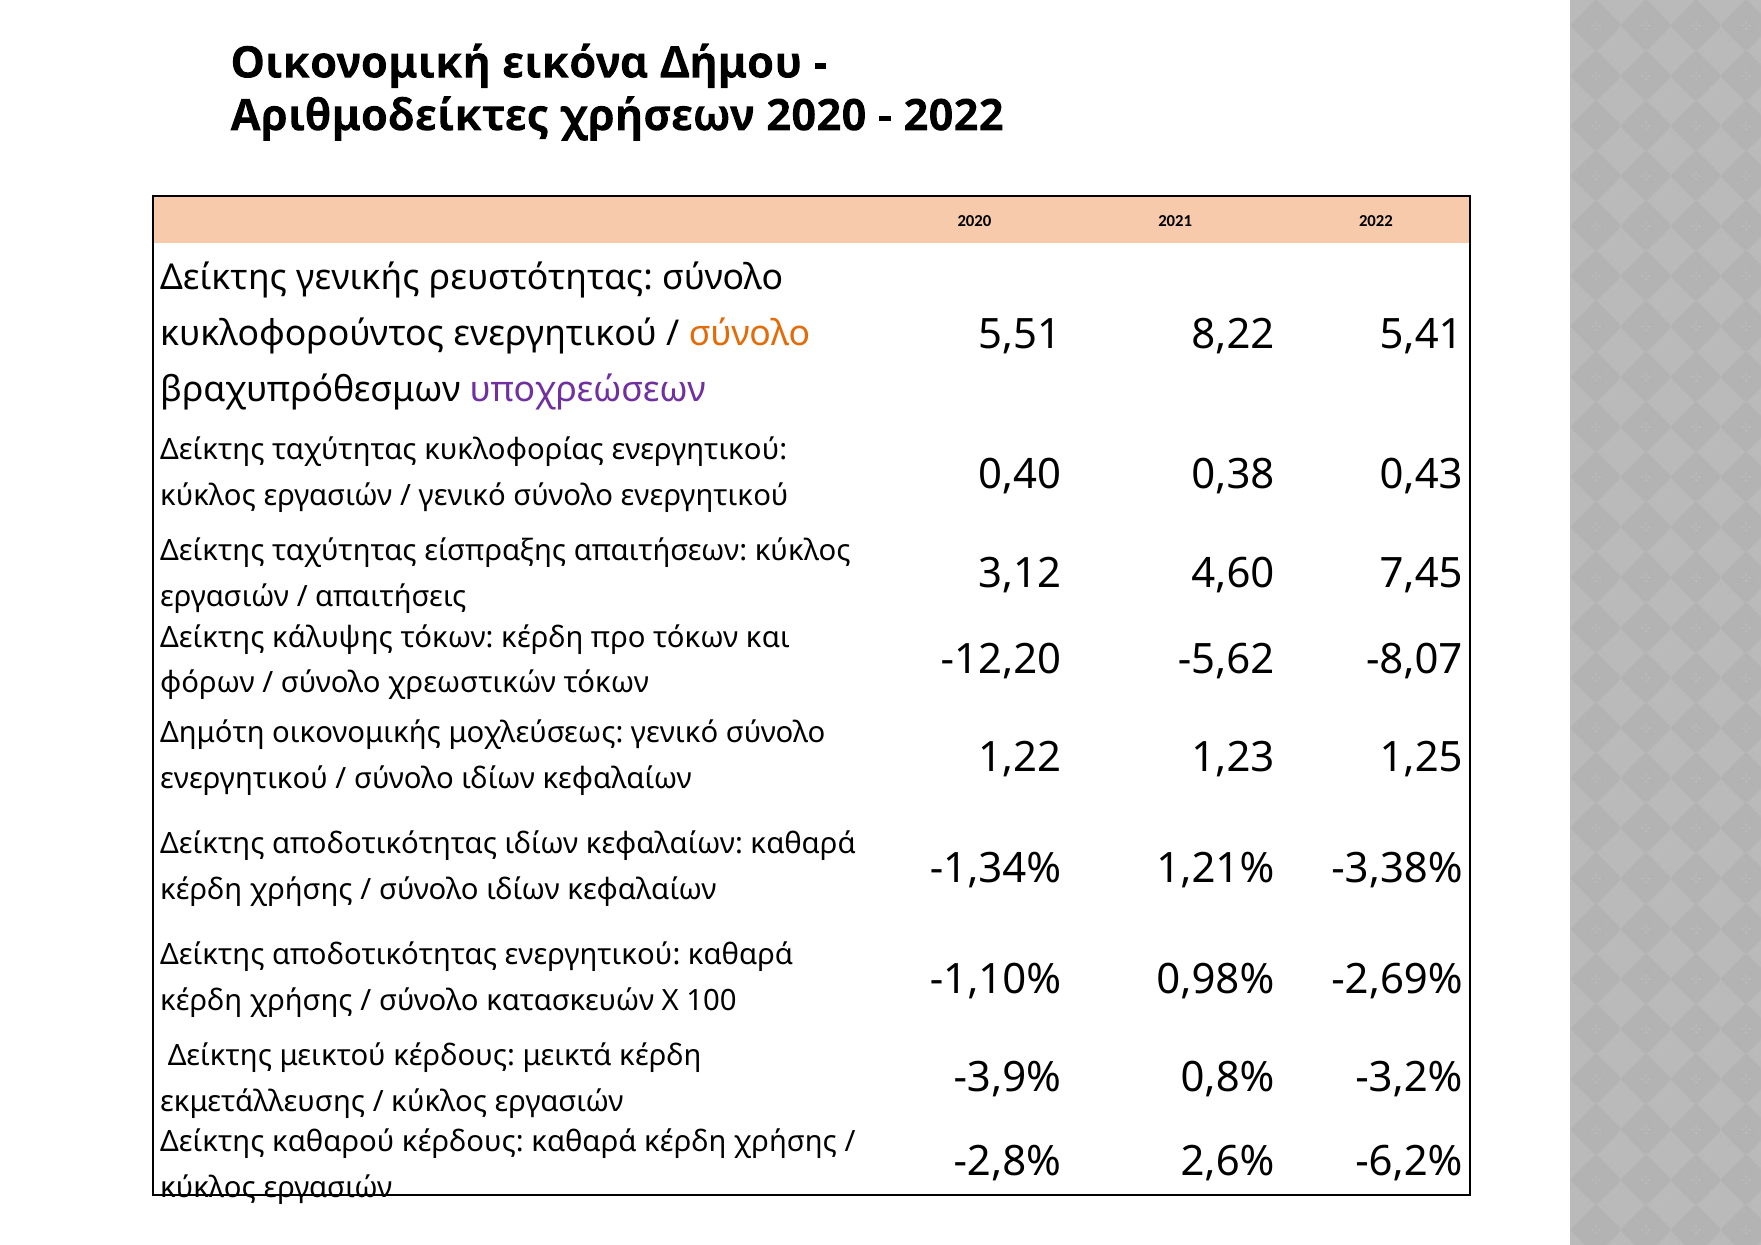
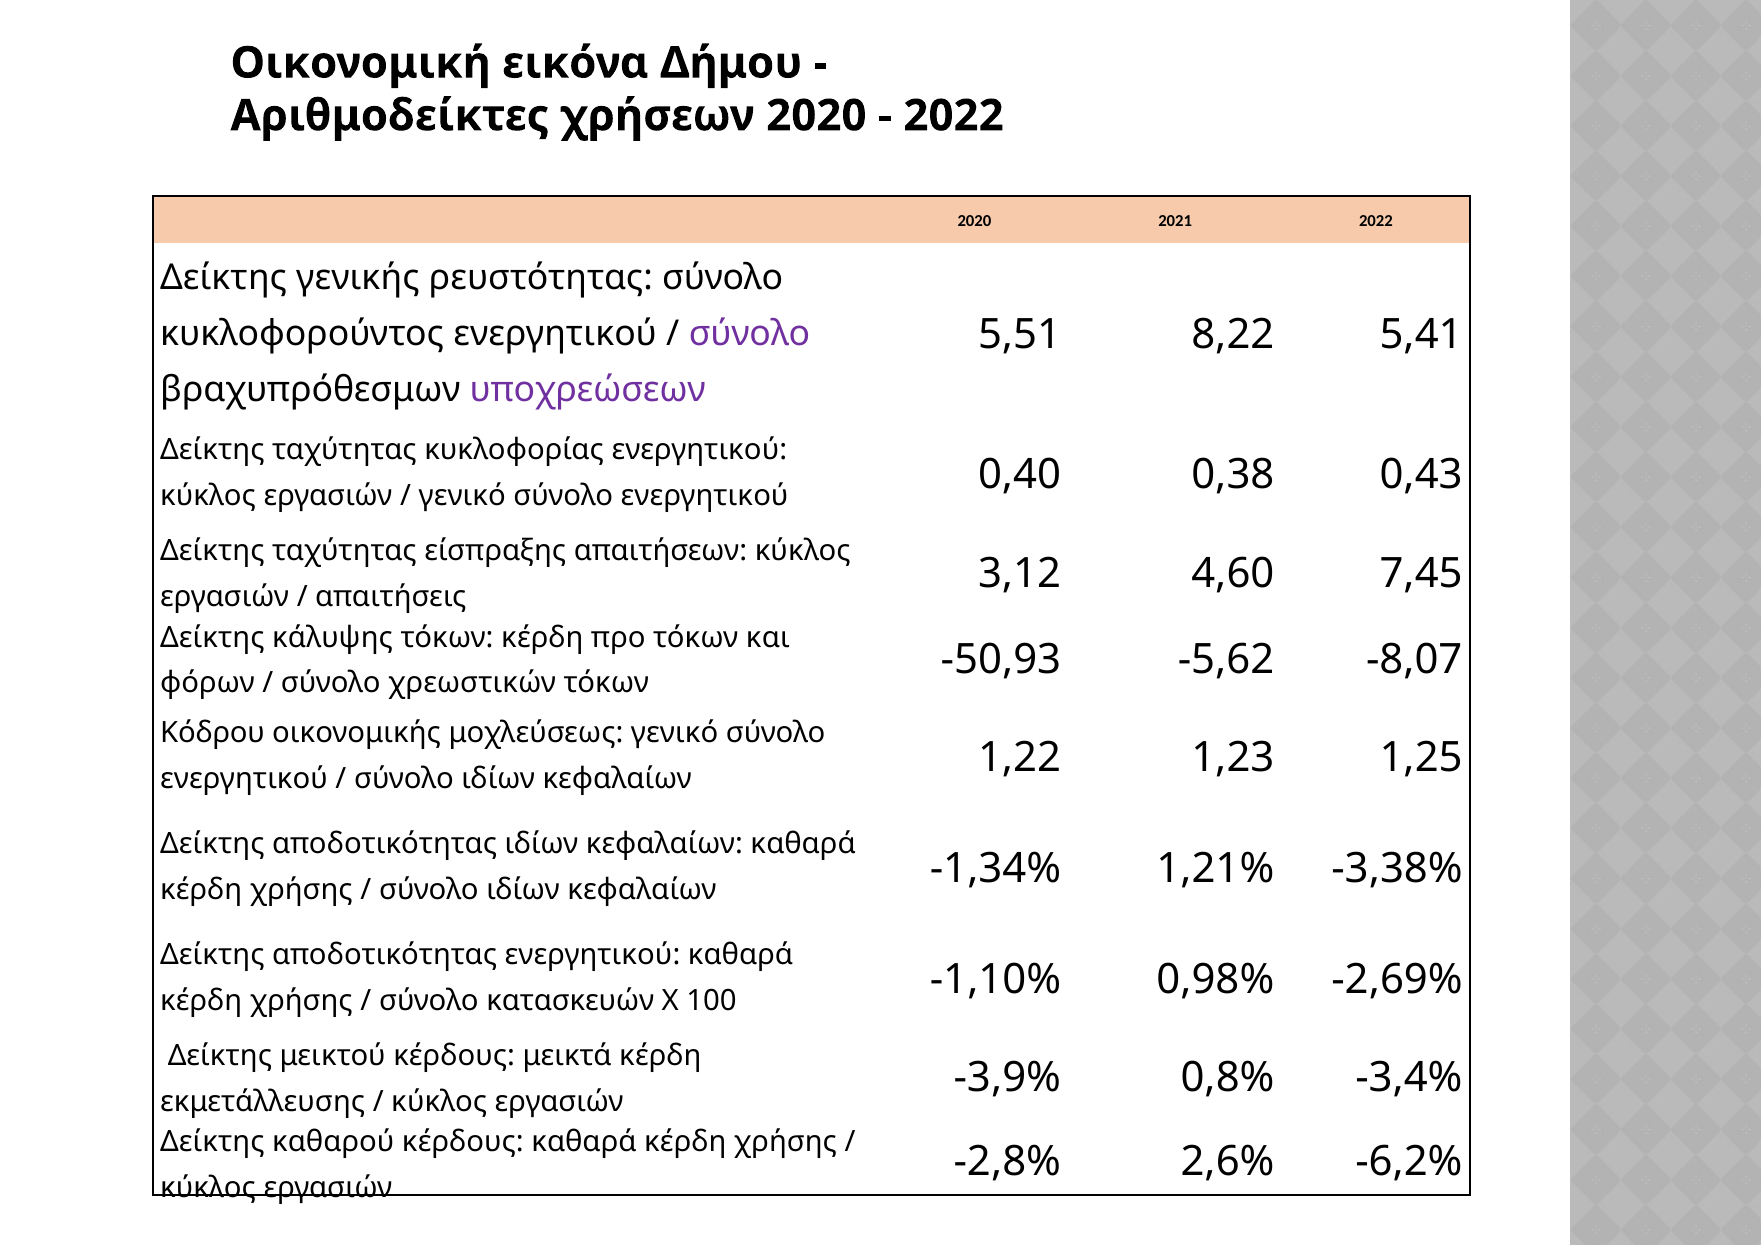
σύνολο colour: orange -> purple (750, 334)
-12,20: -12,20 -> -50,93 (1001, 659)
Δημότη: Δημότη -> Κόδρου (213, 733)
-3,2%: -3,2% -> -3,4% (1409, 1077)
